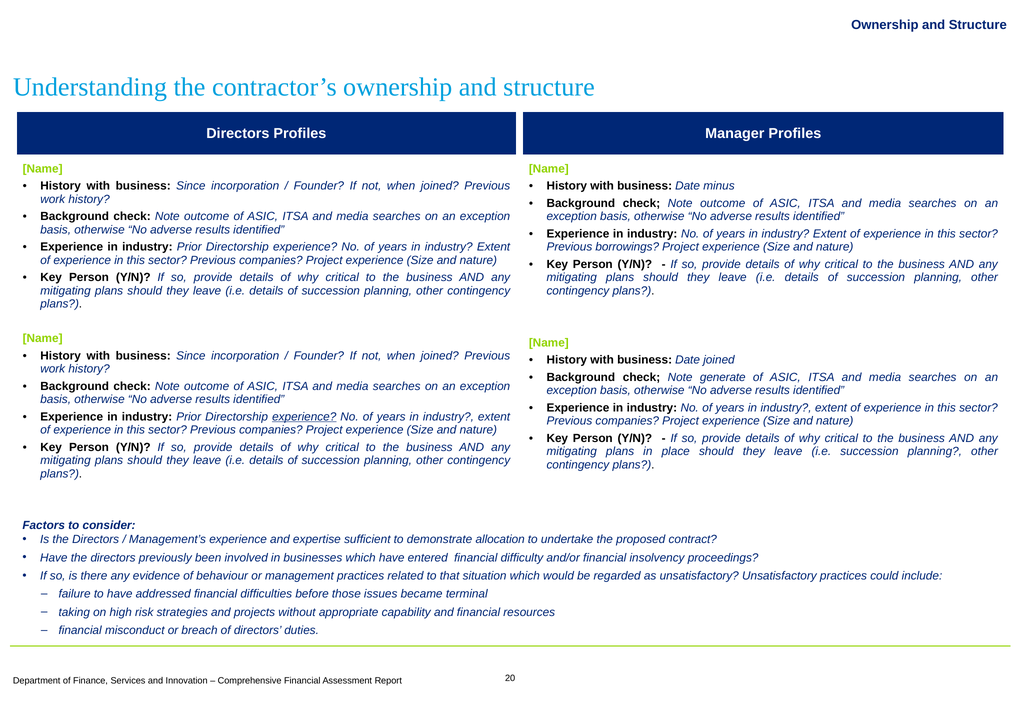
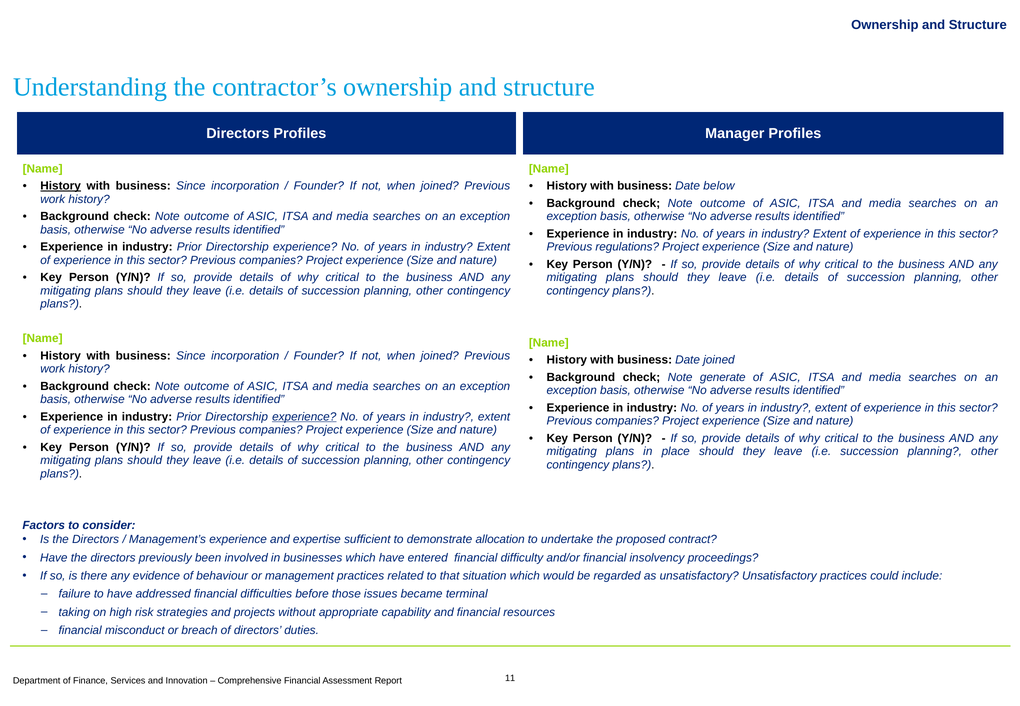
History underline: none -> present (61, 186)
minus: minus -> below (719, 186)
borrowings: borrowings -> regulations (627, 247)
20: 20 -> 11 (510, 678)
